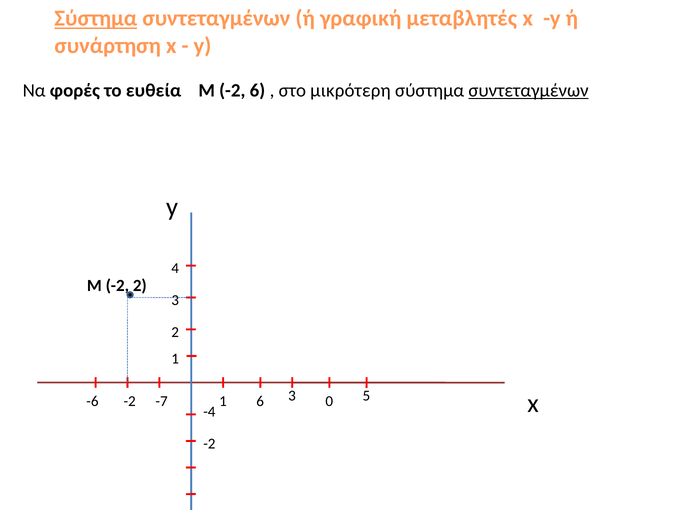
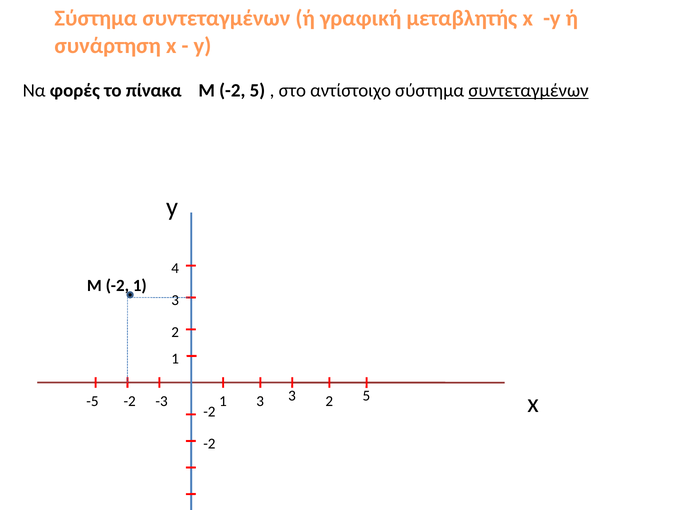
Σύστημα underline: present -> none (96, 19)
μεταβλητές: μεταβλητές -> μεταβλητής (462, 19)
ευθεία: ευθεία -> πίνακα (154, 90)
-2 6: 6 -> 5 (257, 90)
μικρότερη: μικρότερη -> αντίστοιχο (351, 90)
-2 2: 2 -> 1 (140, 286)
-6: -6 -> -5 (92, 401)
-7: -7 -> -3 (162, 401)
1 6: 6 -> 3 (260, 401)
3 0: 0 -> 2 (329, 401)
-4: -4 -> -2 (209, 412)
